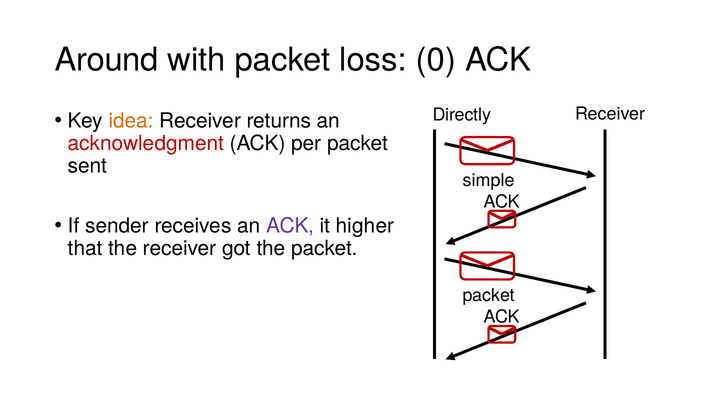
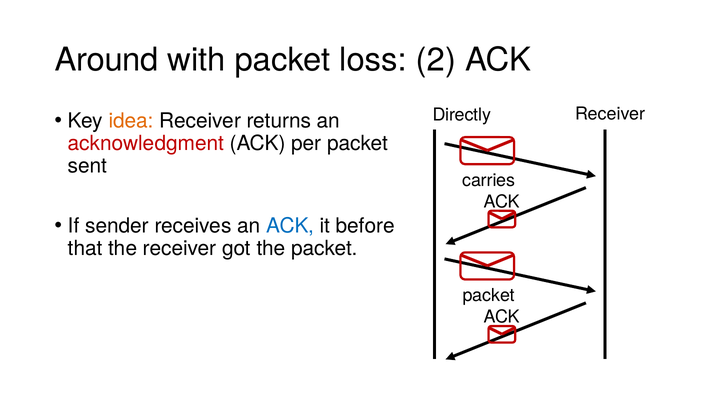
0: 0 -> 2 (436, 60)
simple: simple -> carries (489, 180)
ACK colour: purple -> blue (290, 226)
higher: higher -> before (365, 226)
